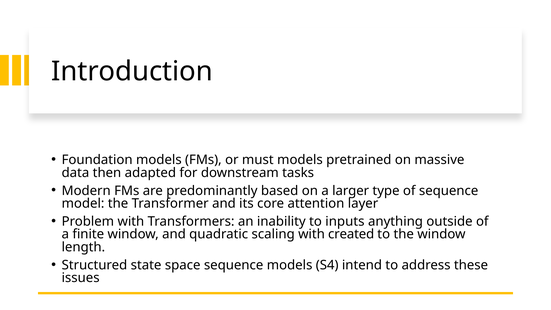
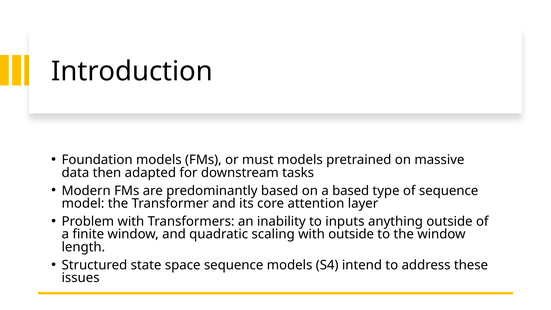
a larger: larger -> based (351, 191)
with created: created -> outside (351, 234)
